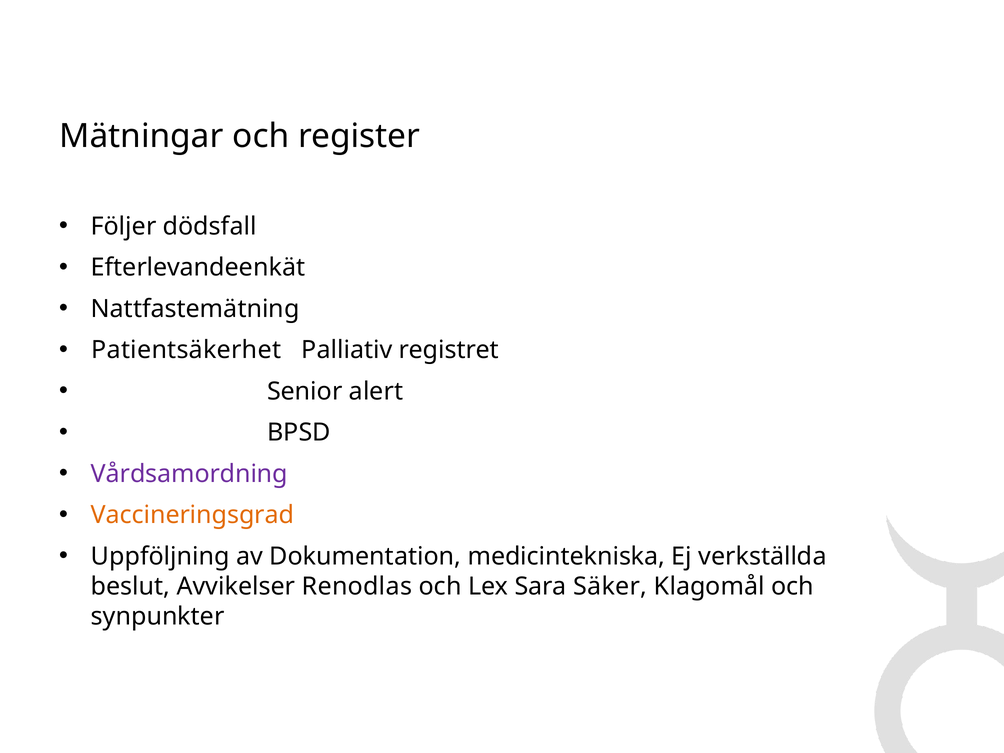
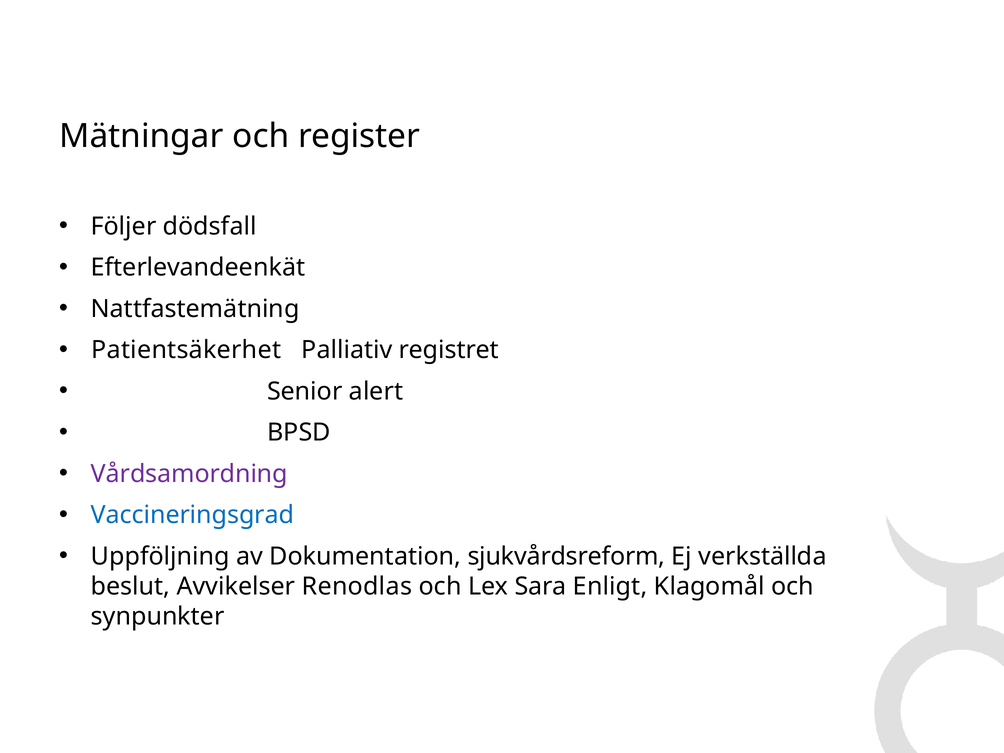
Vaccineringsgrad colour: orange -> blue (193, 515)
medicintekniska: medicintekniska -> sjukvårdsreform (566, 556)
Säker: Säker -> Enligt (610, 587)
